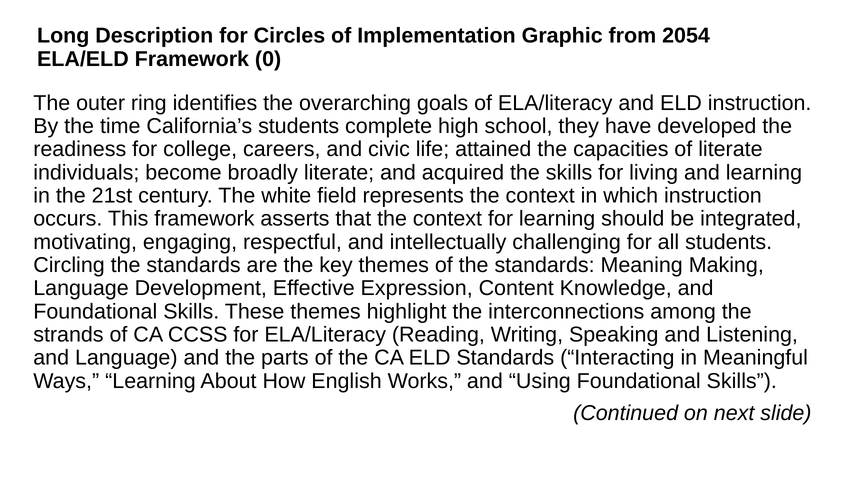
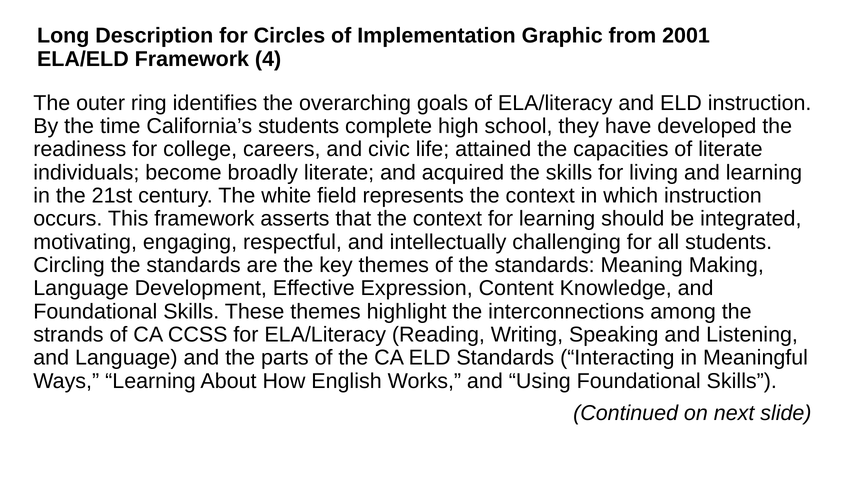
2054: 2054 -> 2001 (686, 36)
0: 0 -> 4 (268, 59)
